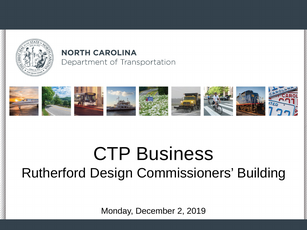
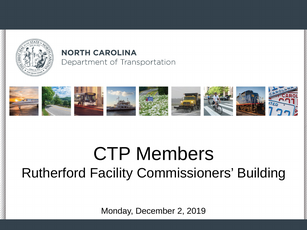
Business: Business -> Members (175, 154)
Design: Design -> Facility (111, 173)
